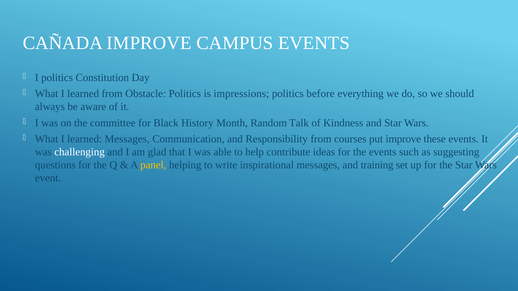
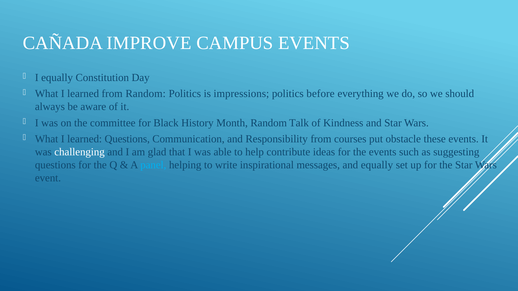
I politics: politics -> equally (57, 78)
from Obstacle: Obstacle -> Random (146, 94)
learned Messages: Messages -> Questions (127, 139)
put improve: improve -> obstacle (403, 139)
panel colour: yellow -> light blue (153, 165)
and training: training -> equally (377, 165)
